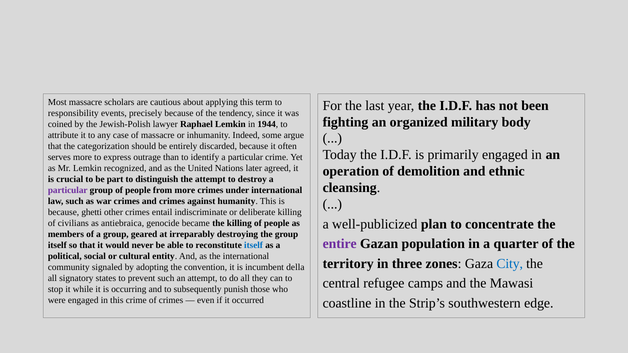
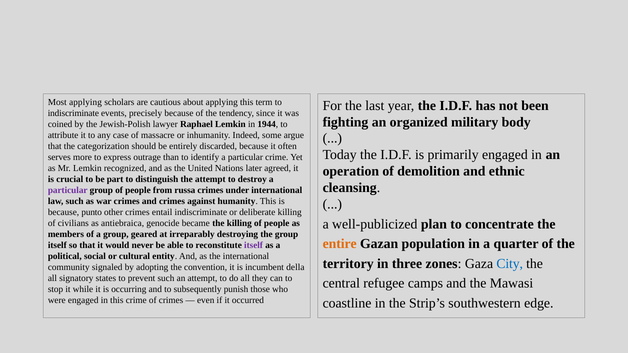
Most massacre: massacre -> applying (85, 103)
responsibility: responsibility -> indiscriminate (73, 114)
from more: more -> russa (185, 190)
ghetti: ghetti -> punto (92, 212)
entire colour: purple -> orange (340, 244)
itself colour: blue -> purple (254, 245)
